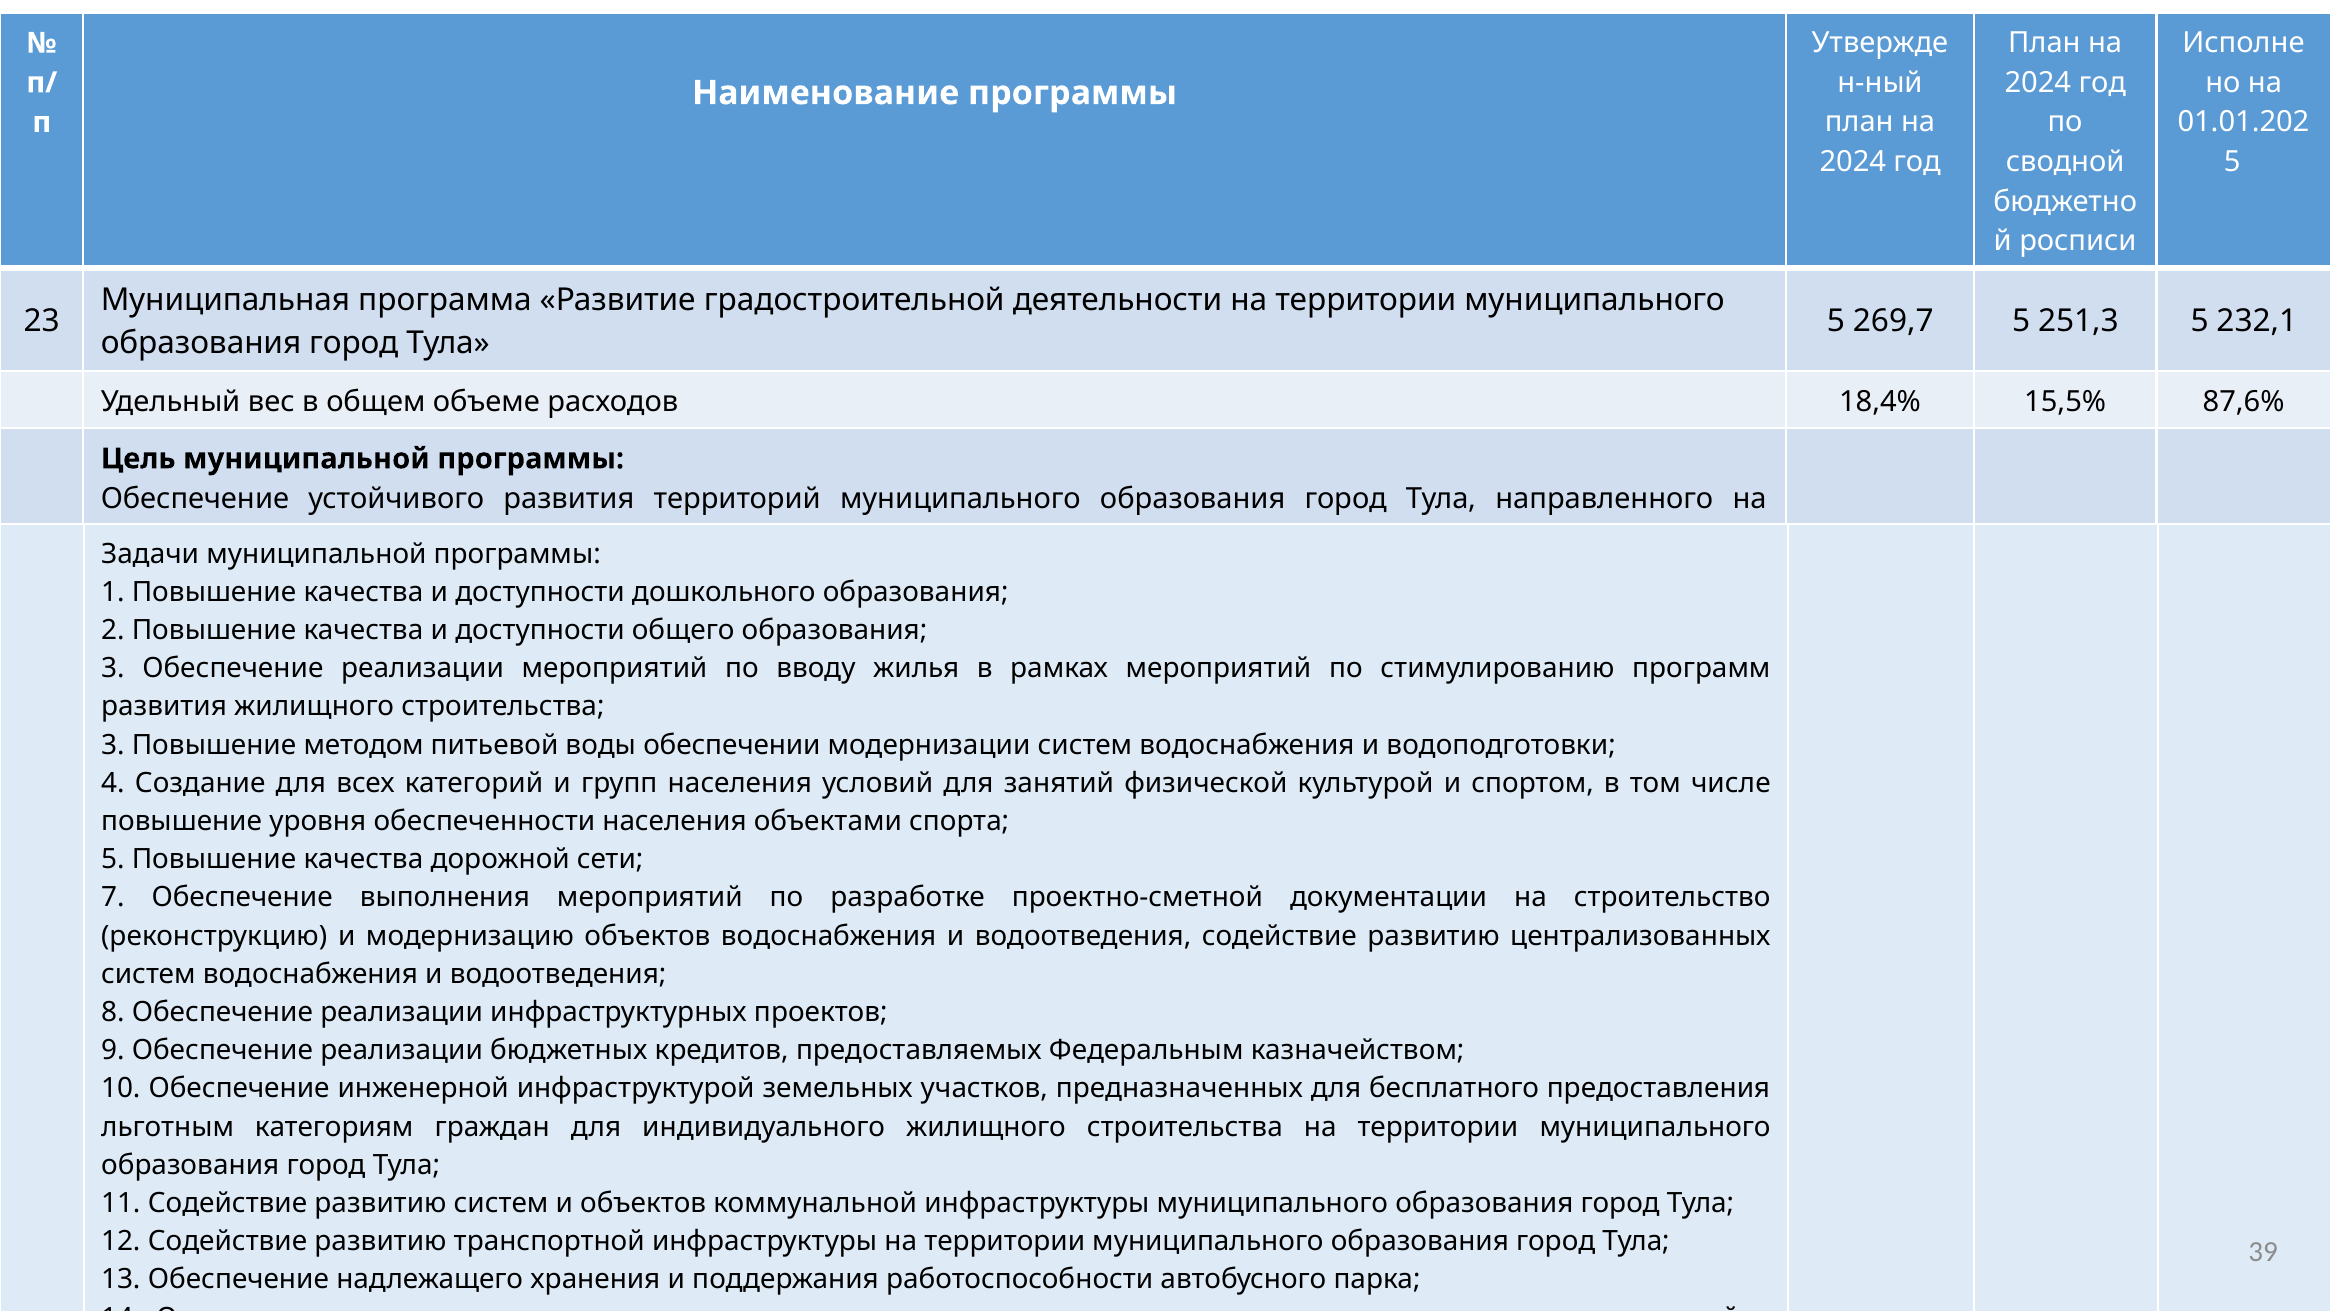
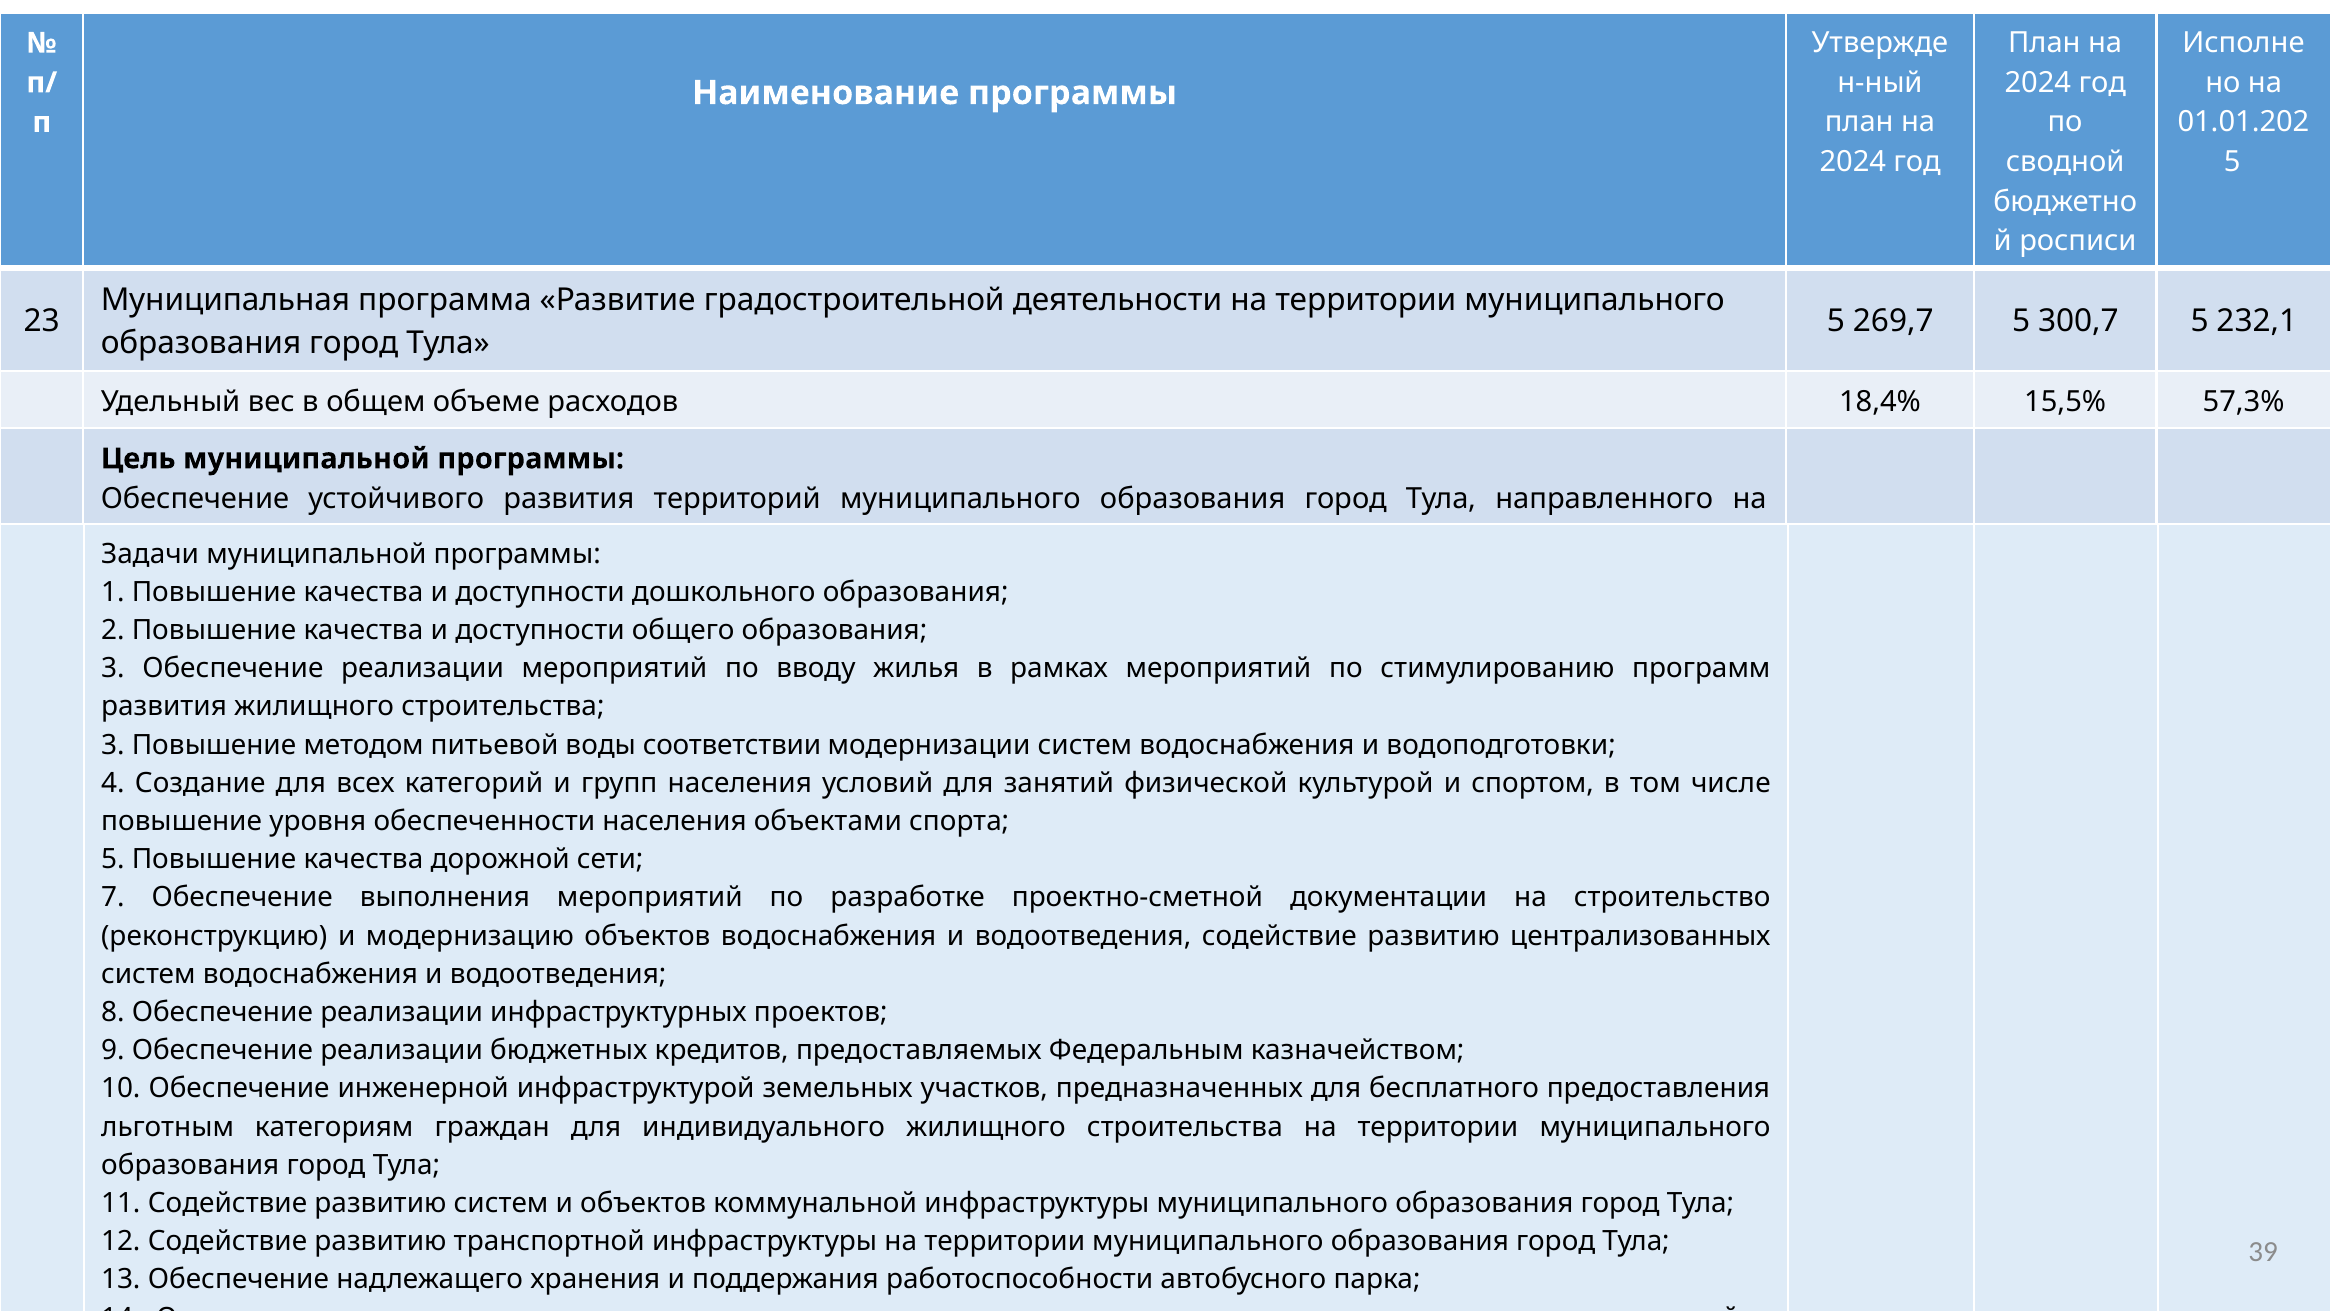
251,3: 251,3 -> 300,7 (2078, 321)
87,6%: 87,6% -> 57,3% (2244, 402)
обеспечении: обеспечении -> соответствии (732, 745)
